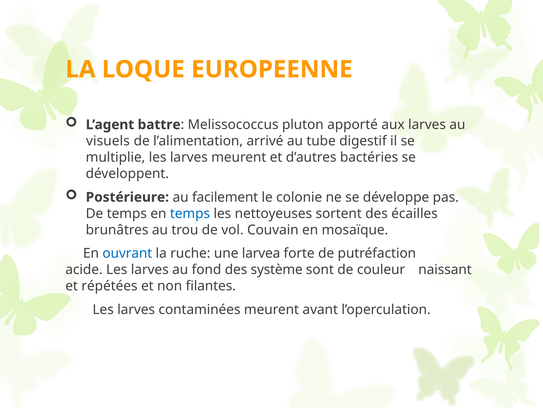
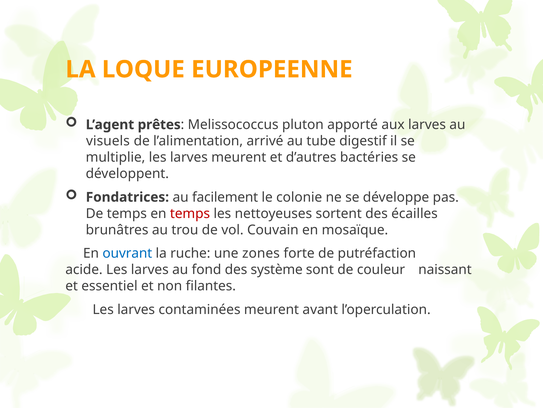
battre: battre -> prêtes (159, 124)
Postérieure: Postérieure -> Fondatrices (127, 197)
temps colour: blue -> red (190, 213)
larvea: larvea -> zones (261, 253)
répétées: répétées -> essentiel (110, 286)
